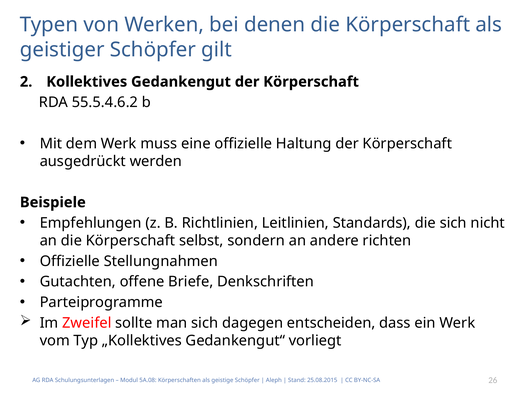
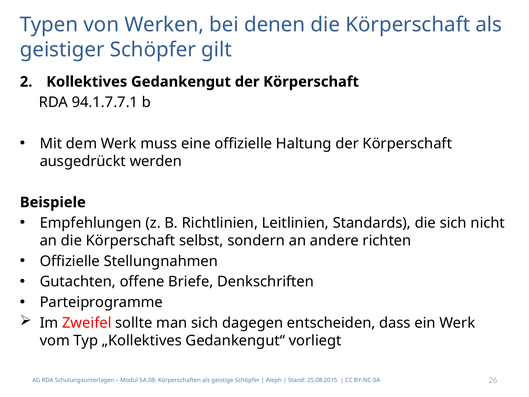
55.5.4.6.2: 55.5.4.6.2 -> 94.1.7.7.1 (105, 102)
